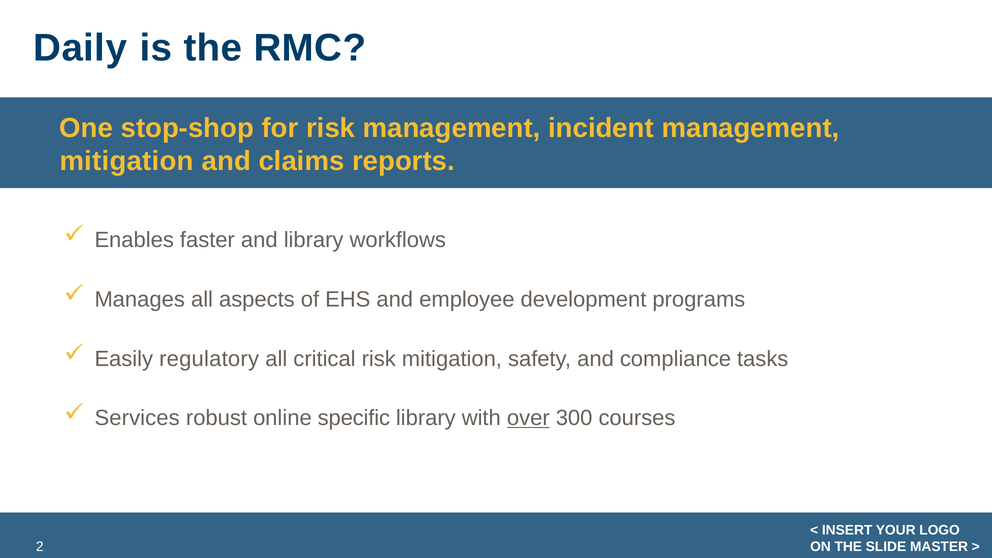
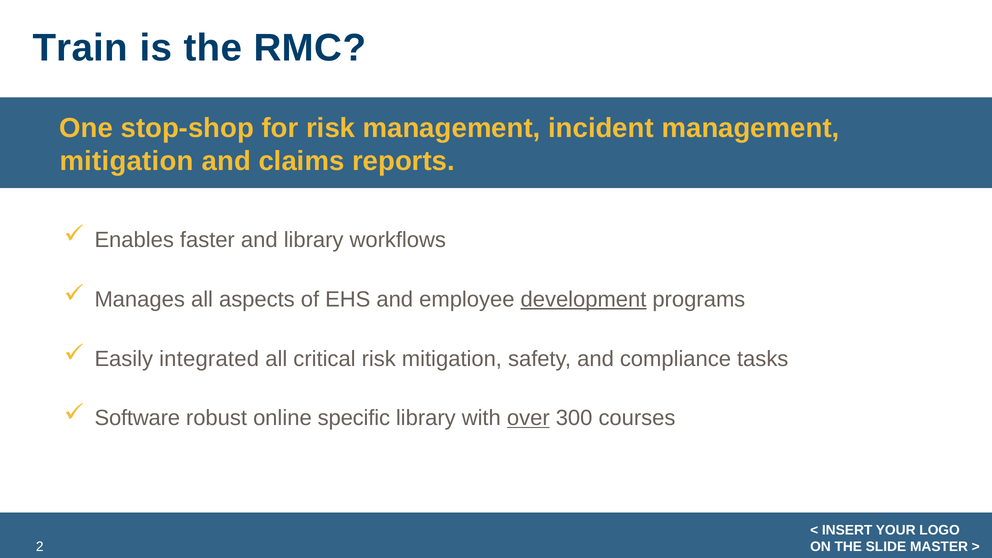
Daily: Daily -> Train (80, 48)
development underline: none -> present (583, 299)
regulatory: regulatory -> integrated (209, 359)
Services: Services -> Software (137, 418)
